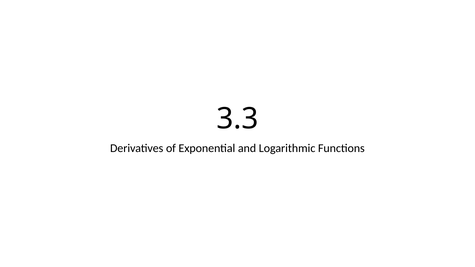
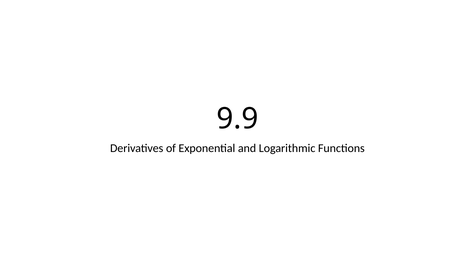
3.3: 3.3 -> 9.9 (237, 119)
